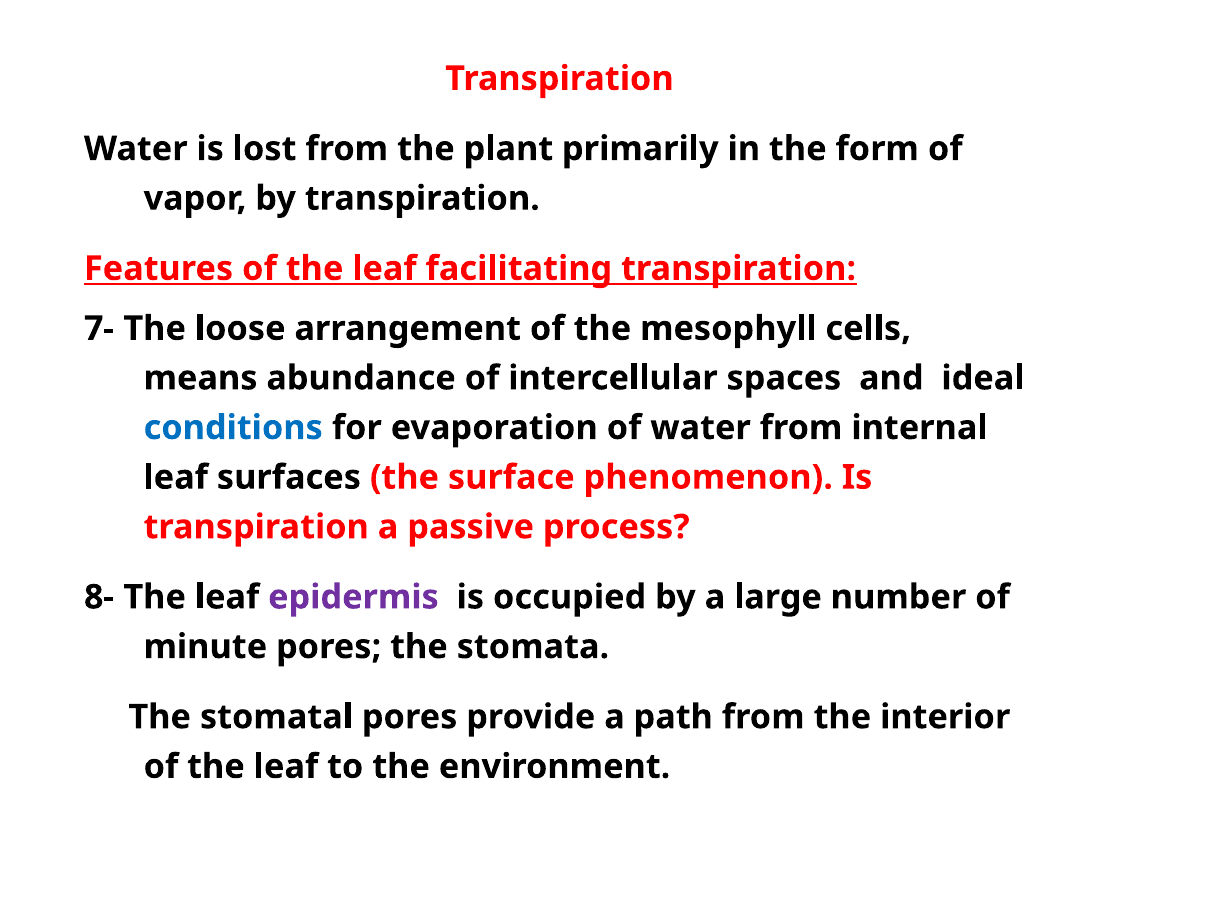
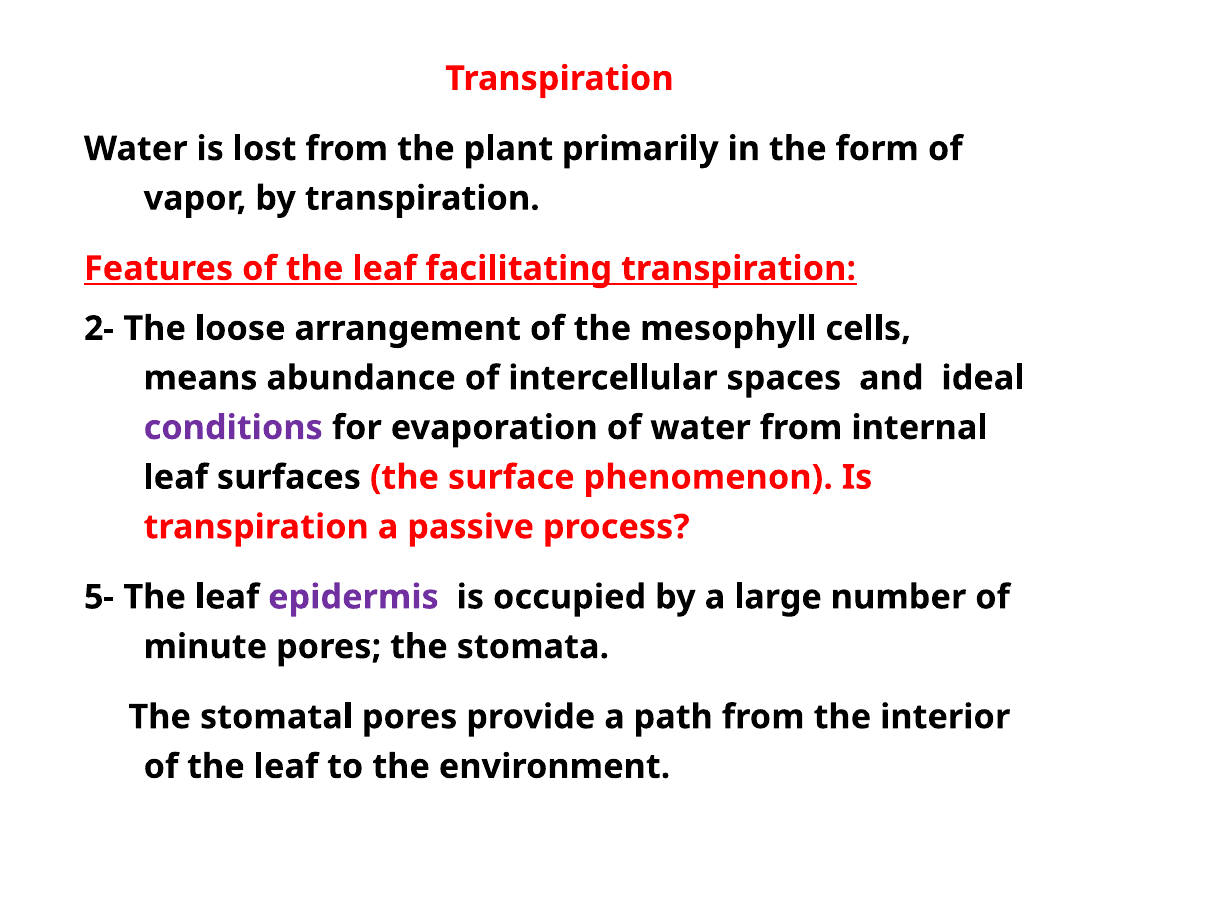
7-: 7- -> 2- (99, 329)
conditions colour: blue -> purple (233, 428)
8-: 8- -> 5- (99, 597)
